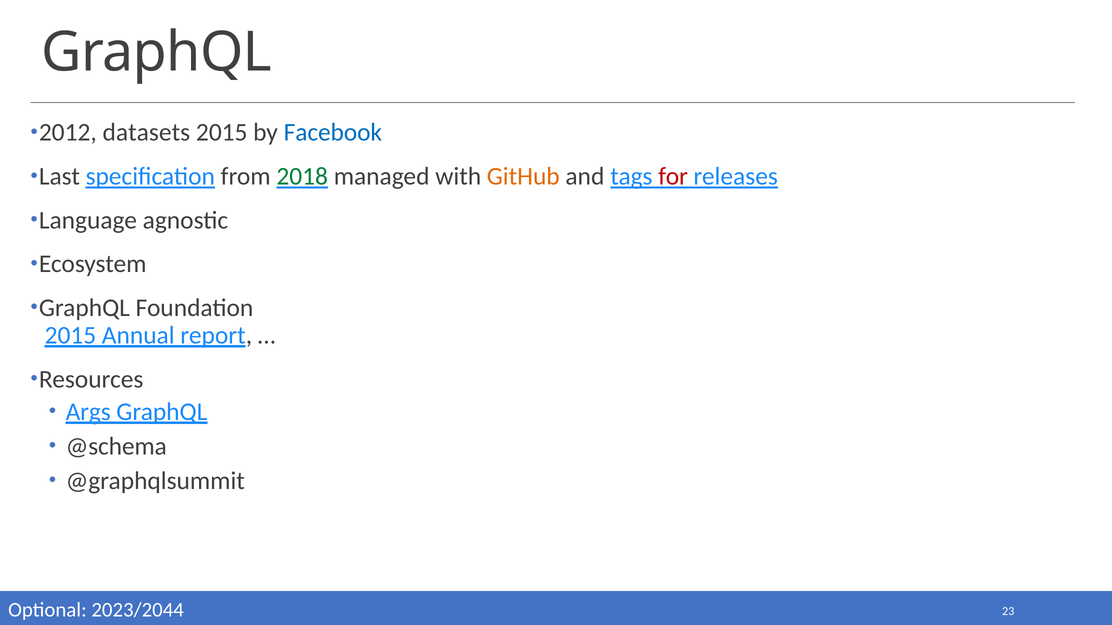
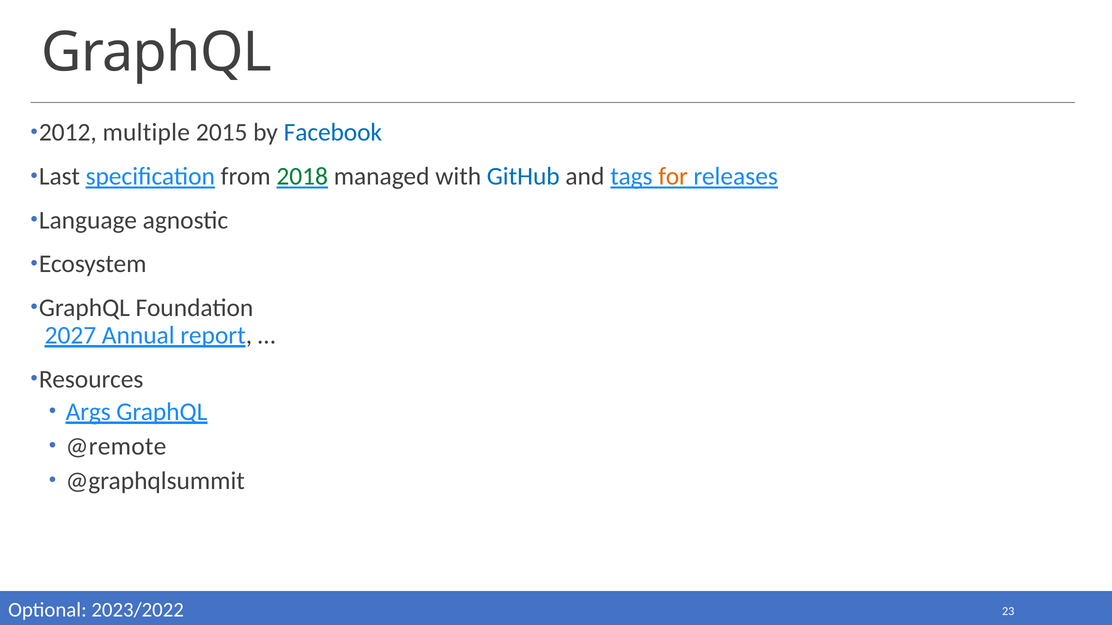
datasets: datasets -> multiple (146, 133)
GitHub colour: orange -> blue (523, 177)
for colour: red -> orange (673, 177)
2015: 2015 -> 2027 (70, 336)
@schema: @schema -> @remote (116, 447)
2023/2044: 2023/2044 -> 2023/2022 (138, 610)
